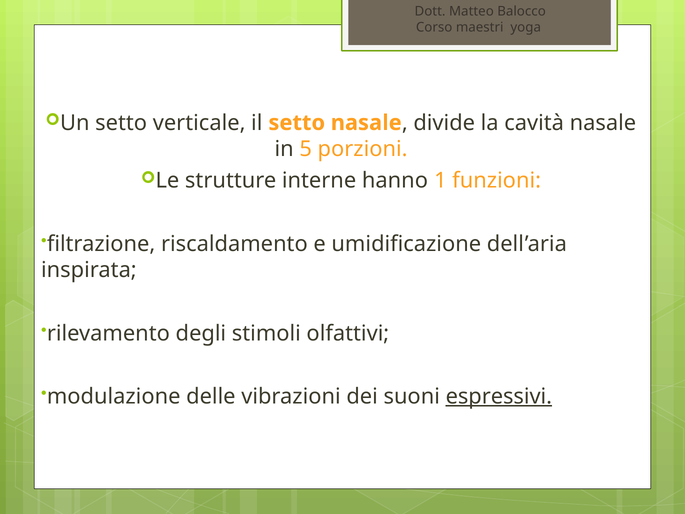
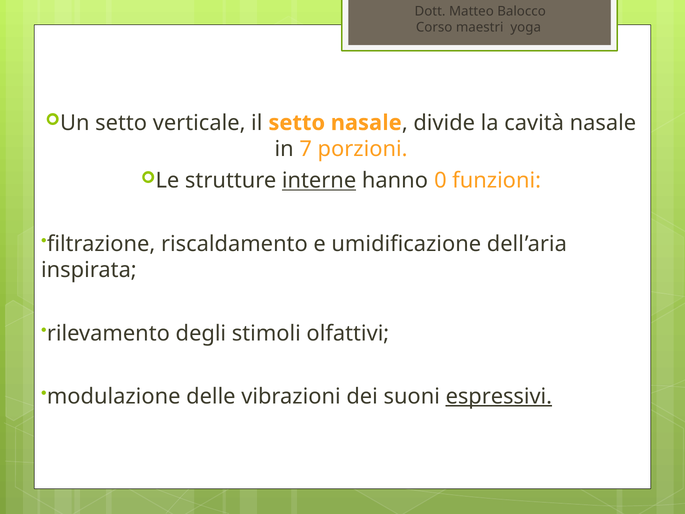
5: 5 -> 7 (306, 149)
interne underline: none -> present (319, 181)
1: 1 -> 0 (440, 181)
